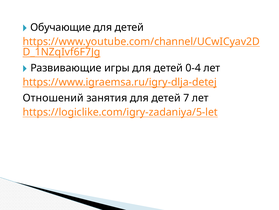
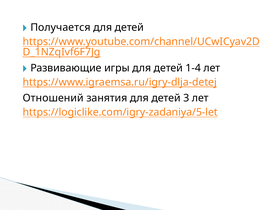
Обучающие: Обучающие -> Получается (60, 27)
0-4: 0-4 -> 1-4 (193, 68)
7: 7 -> 3 (186, 98)
